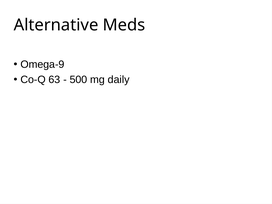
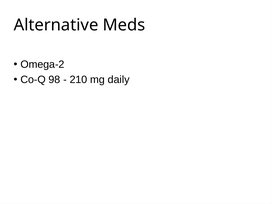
Omega-9: Omega-9 -> Omega-2 (42, 64)
63: 63 -> 98 (54, 80)
500: 500 -> 210 (78, 80)
